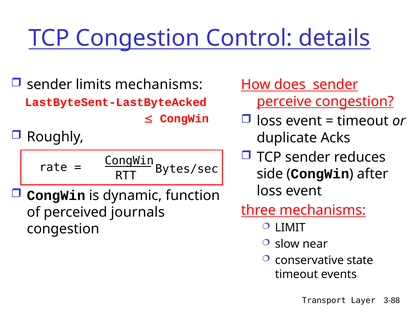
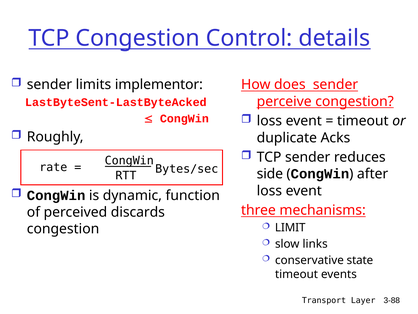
limits mechanisms: mechanisms -> implementor (159, 85)
journals: journals -> discards (138, 212)
near: near -> links (315, 244)
